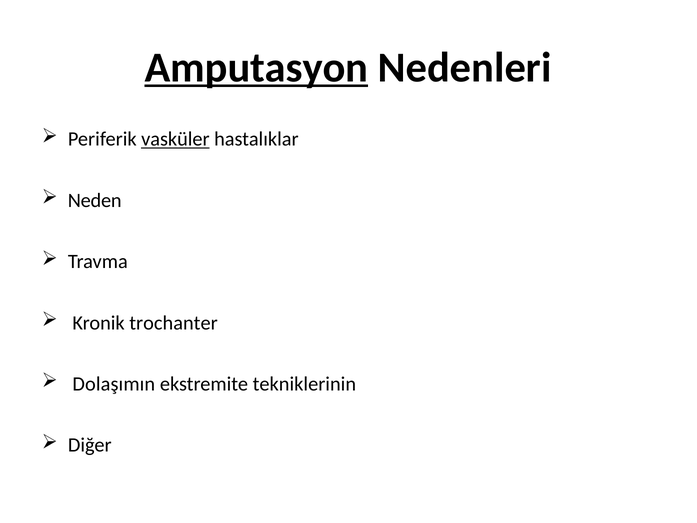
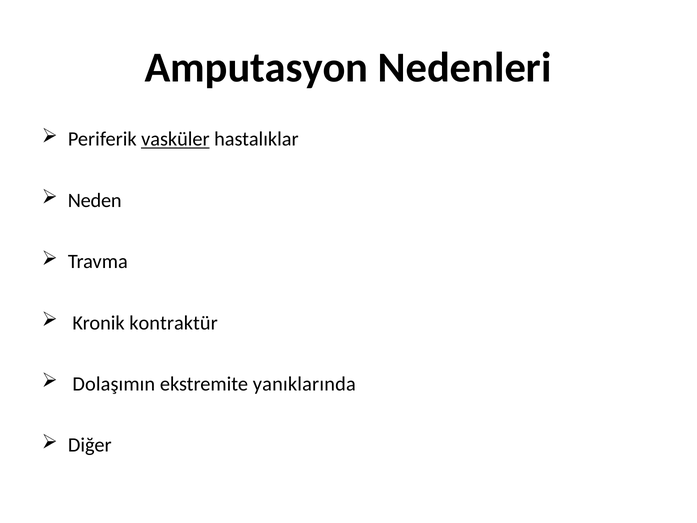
Amputasyon underline: present -> none (256, 67)
trochanter: trochanter -> kontraktür (174, 323)
tekniklerinin: tekniklerinin -> yanıklarında (304, 384)
